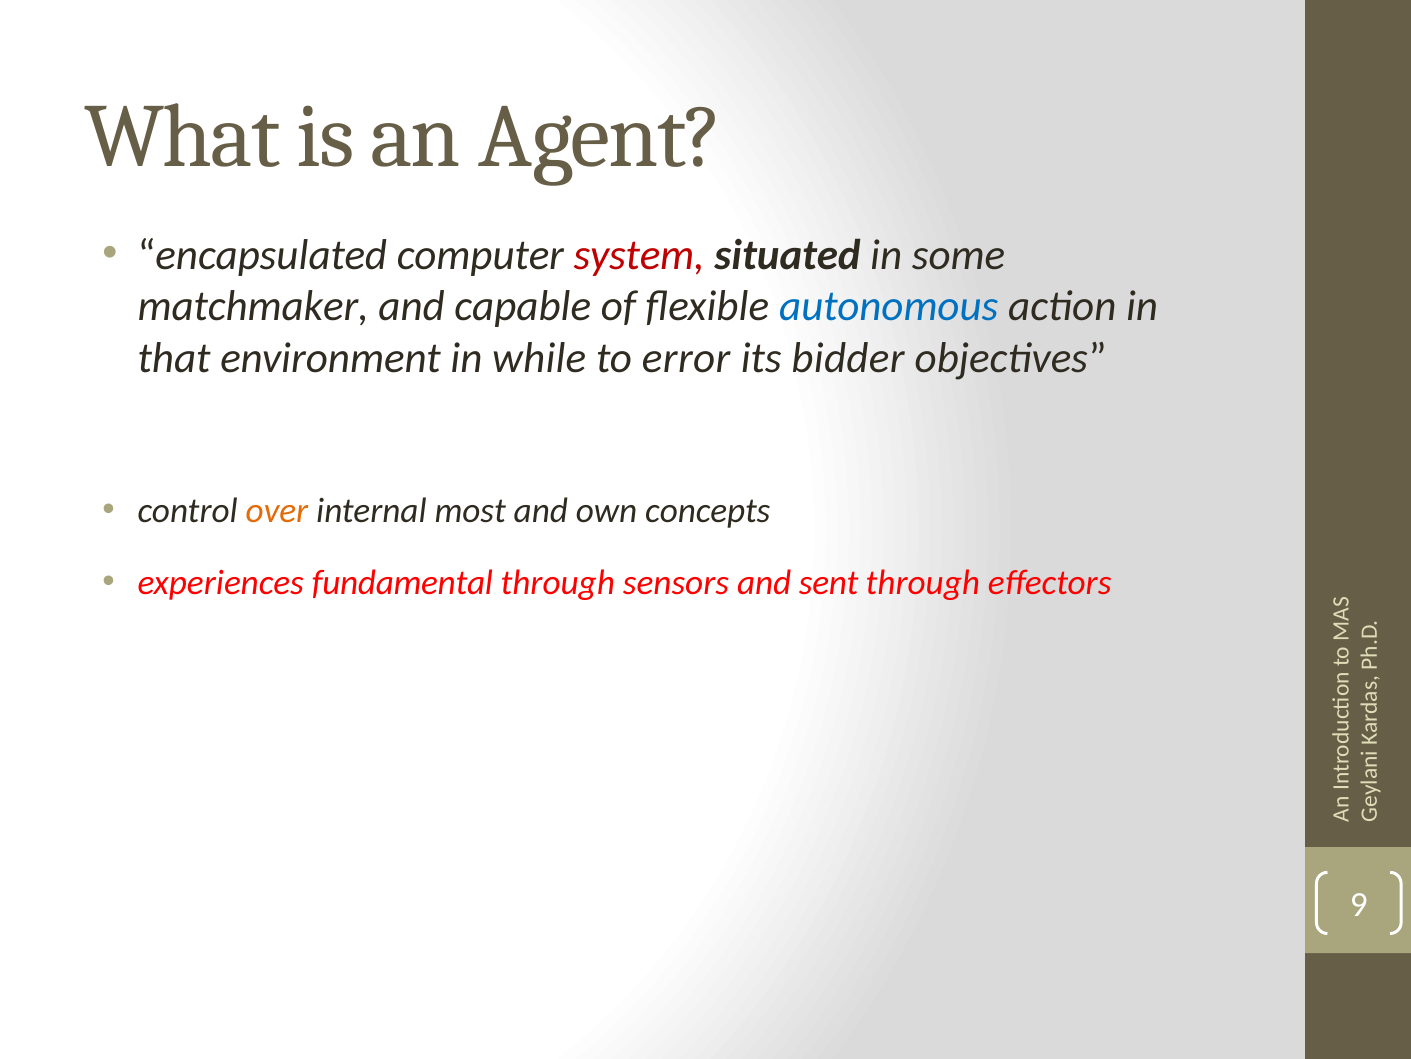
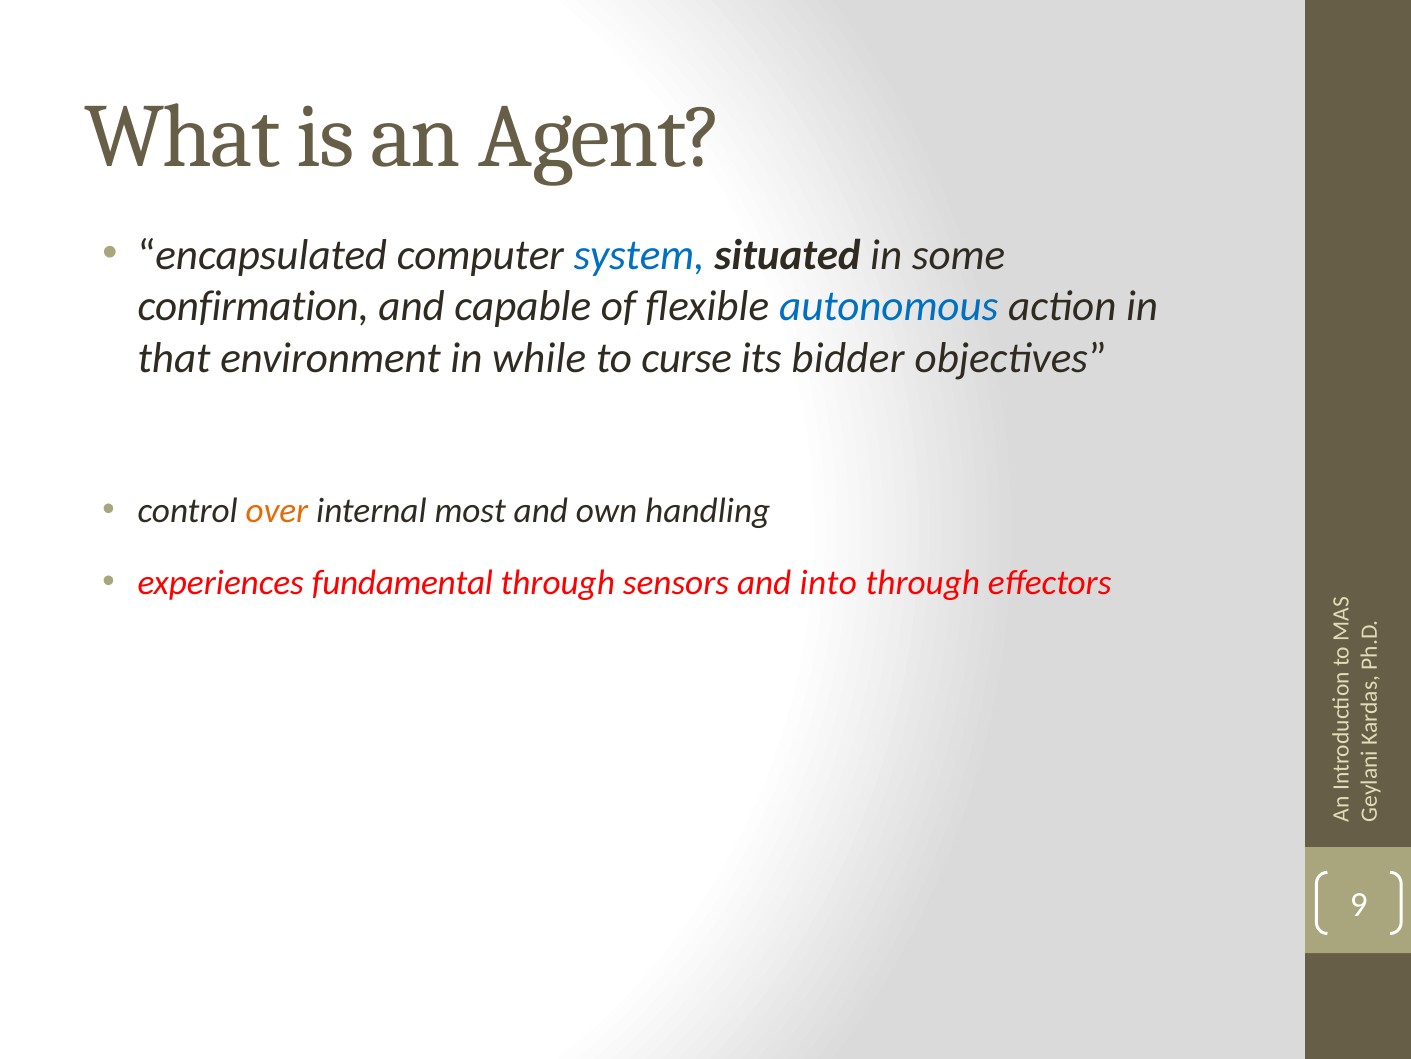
system colour: red -> blue (639, 255)
matchmaker: matchmaker -> confirmation (253, 306)
error: error -> curse (687, 358)
concepts: concepts -> handling (708, 510)
sent: sent -> into (828, 582)
